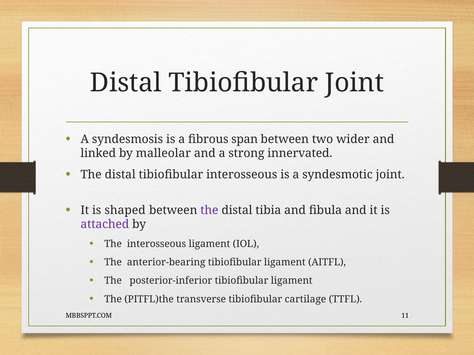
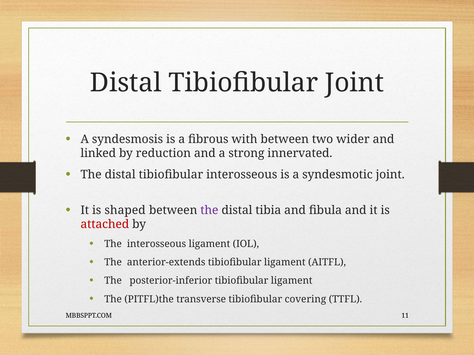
span: span -> with (245, 139)
malleolar: malleolar -> reduction (163, 154)
attached colour: purple -> red (105, 225)
anterior-bearing: anterior-bearing -> anterior-extends (166, 263)
cartilage: cartilage -> covering (305, 300)
